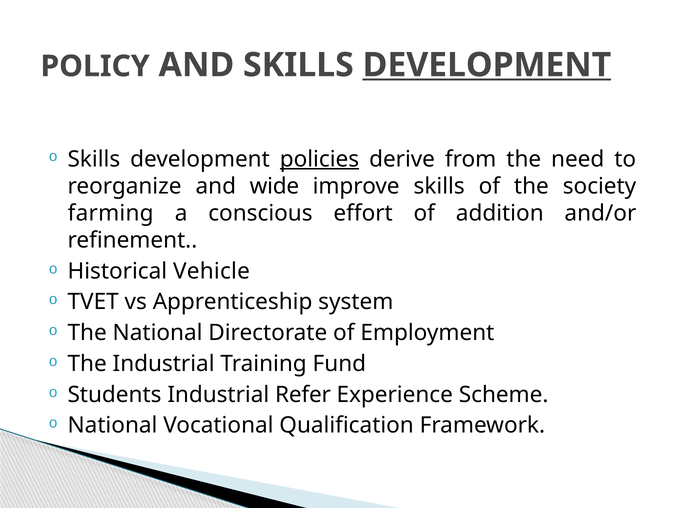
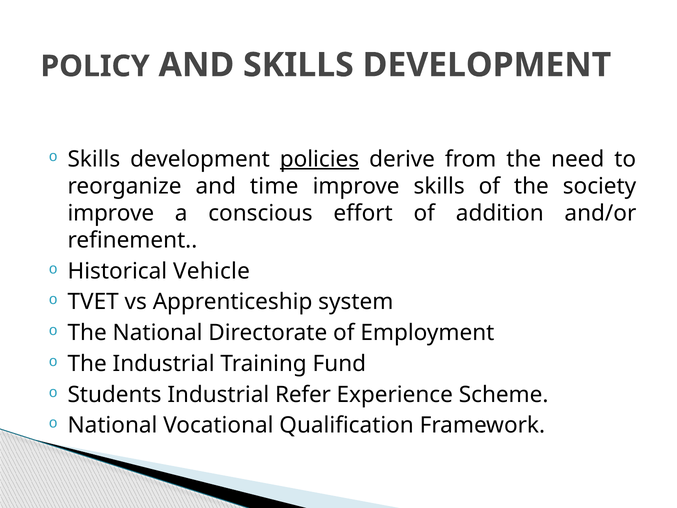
DEVELOPMENT underline: present -> none (487, 65)
wide: wide -> time (274, 186)
farming: farming -> improve (111, 213)
